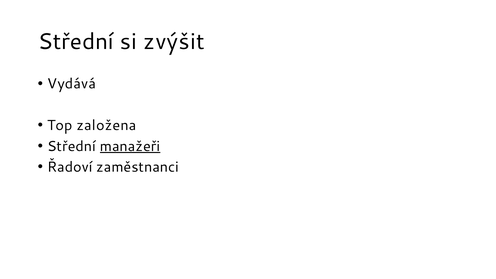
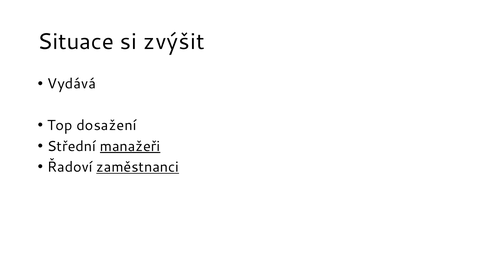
Střední: Střední -> Situace (76, 42)
založena: založena -> dosažení (106, 125)
zaměstnanci underline: none -> present (138, 167)
